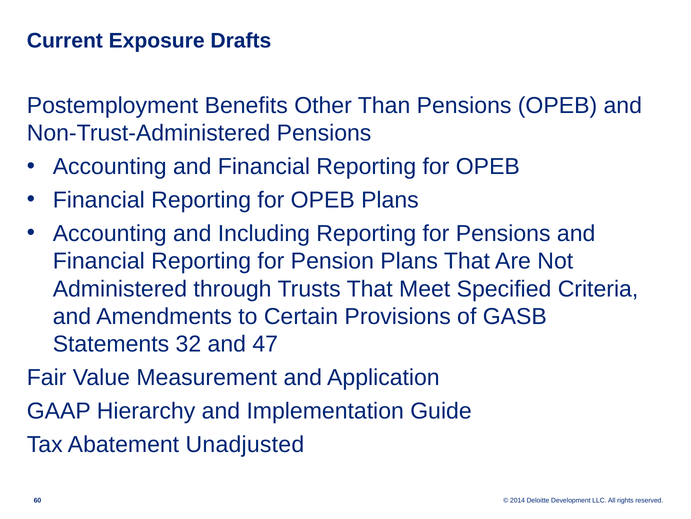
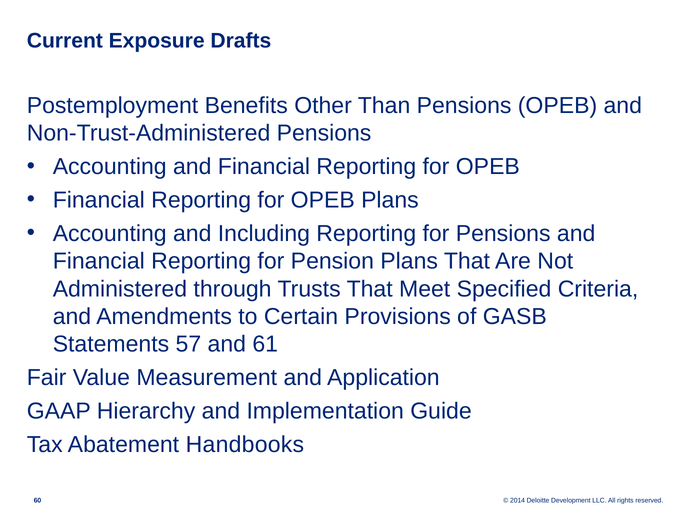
32: 32 -> 57 (188, 344)
47: 47 -> 61 (265, 344)
Unadjusted: Unadjusted -> Handbooks (245, 444)
